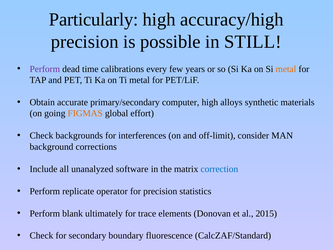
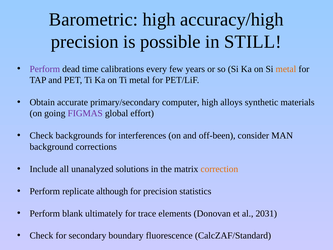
Particularly: Particularly -> Barometric (94, 20)
FIGMAS colour: orange -> purple (85, 113)
off-limit: off-limit -> off-been (217, 136)
software: software -> solutions (132, 169)
correction colour: blue -> orange (219, 169)
operator: operator -> although (112, 191)
2015: 2015 -> 2031 (266, 213)
